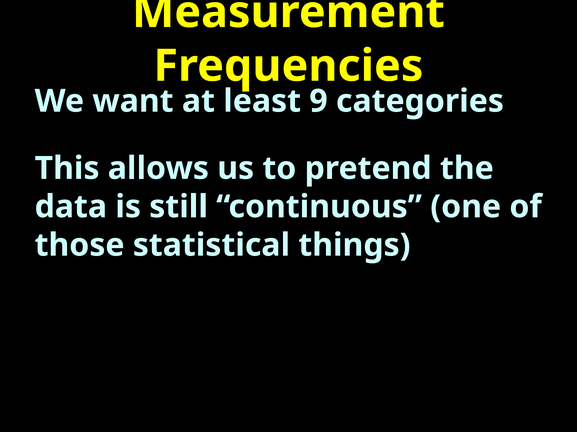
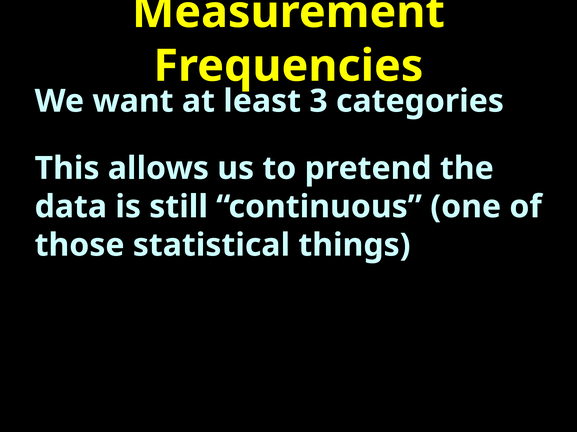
9: 9 -> 3 (319, 101)
